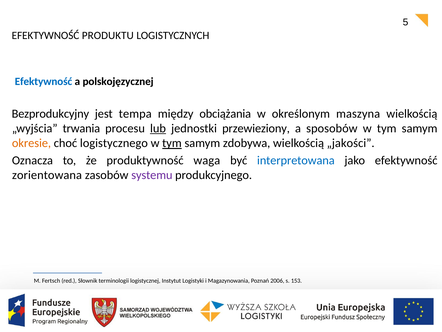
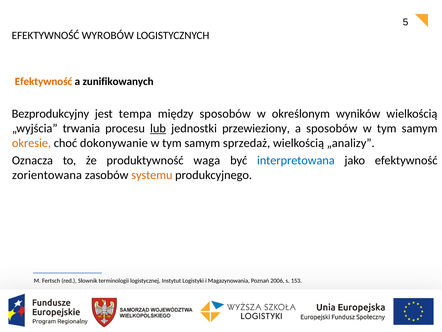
PRODUKTU: PRODUKTU -> WYROBÓW (108, 35)
Efektywność colour: blue -> orange (43, 81)
polskojęzycznej: polskojęzycznej -> zunifikowanych (118, 81)
między obciążania: obciążania -> sposobów (225, 114)
maszyna: maszyna -> wyników (358, 114)
logistycznego: logistycznego -> dokonywanie (114, 143)
tym underline: present -> none (172, 143)
zdobywa: zdobywa -> sprzedaż (247, 143)
„jakości: „jakości -> „analizy (351, 143)
systemu colour: purple -> orange (152, 175)
